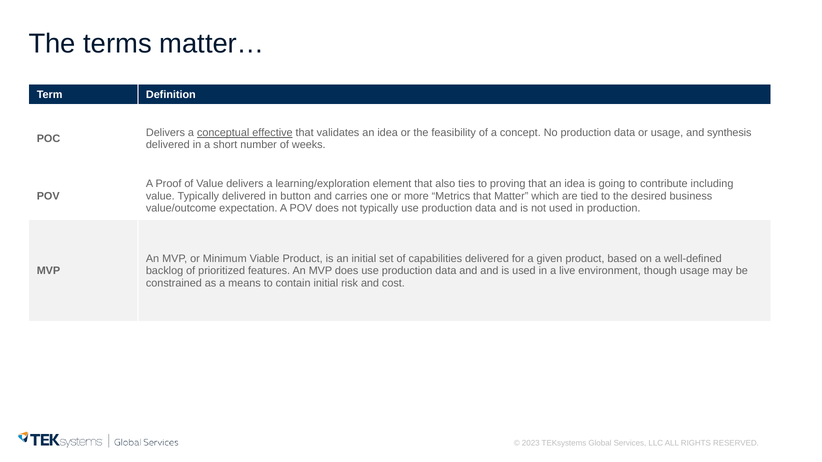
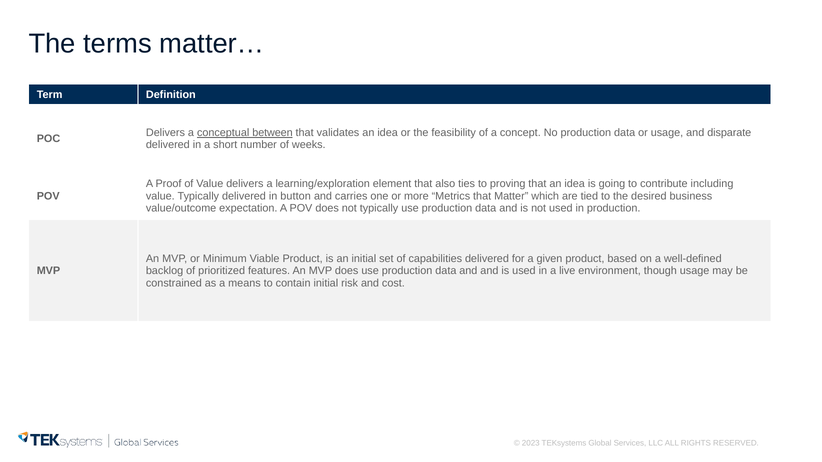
effective: effective -> between (273, 133)
synthesis: synthesis -> disparate (729, 133)
